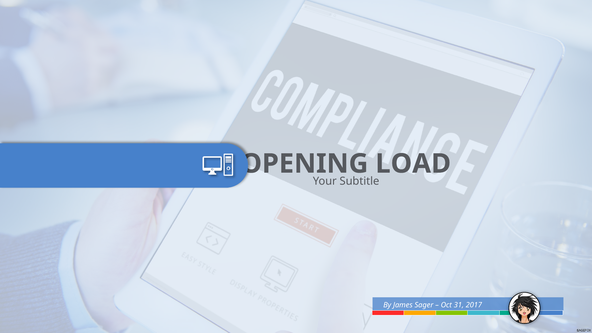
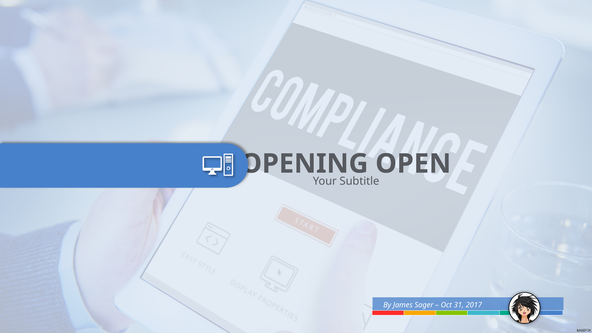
LOAD: LOAD -> OPEN (413, 164)
